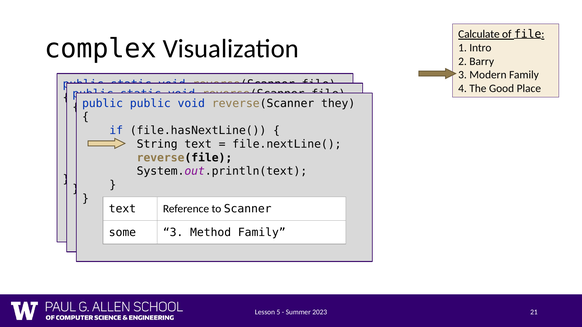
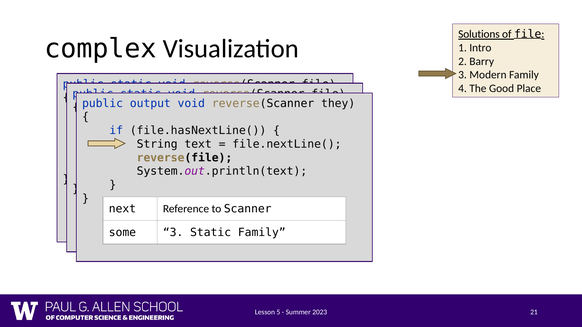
Calculate: Calculate -> Solutions (479, 34)
public public: public -> output (150, 103)
text: text -> next (122, 209)
3 Method: Method -> Static (211, 233)
